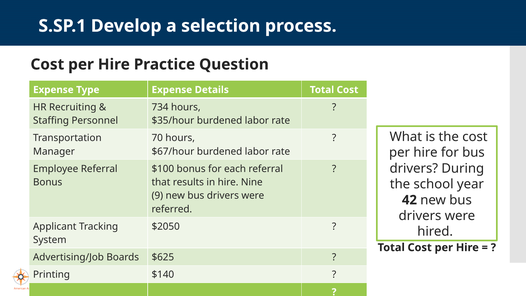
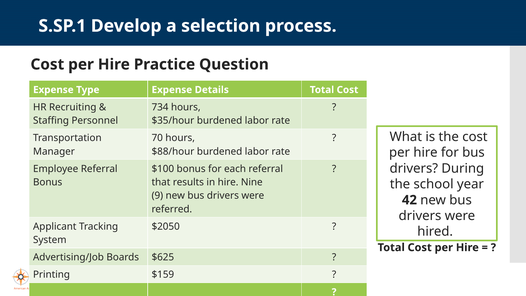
$67/hour: $67/hour -> $88/hour (173, 151)
$140: $140 -> $159 (163, 275)
